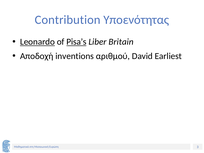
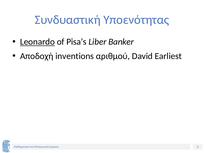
Contribution: Contribution -> Συνδυαστική (68, 20)
Pisa’s underline: present -> none (76, 42)
Britain: Britain -> Banker (121, 42)
